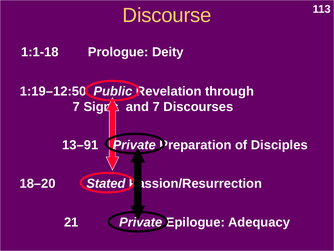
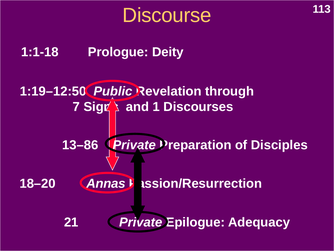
and 7: 7 -> 1 (156, 107)
13–91: 13–91 -> 13–86 (80, 145)
Stated: Stated -> Annas (106, 183)
